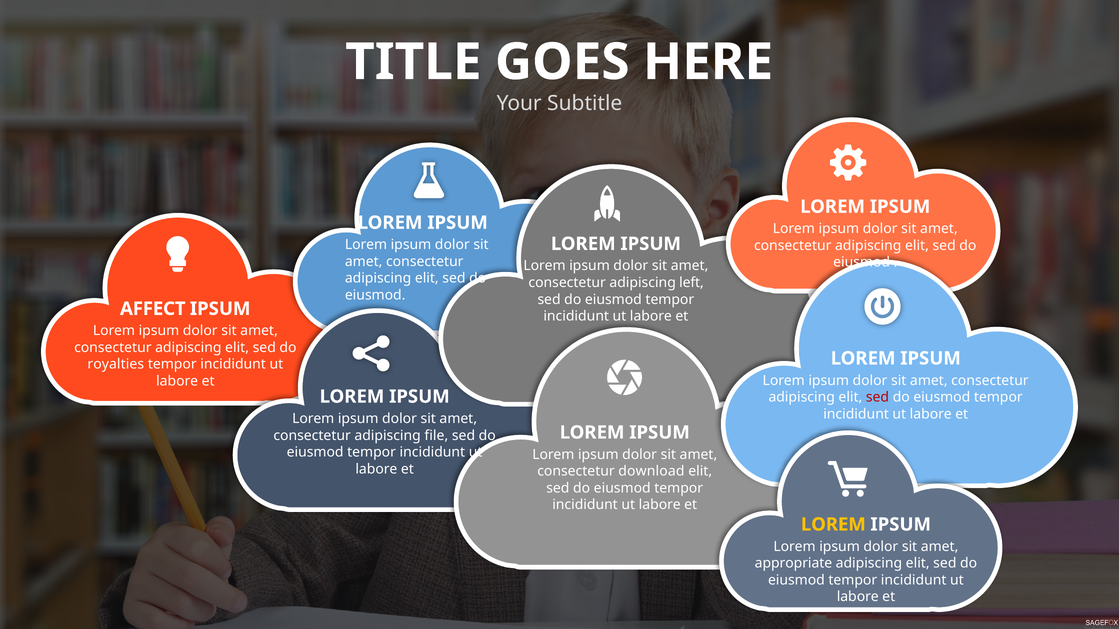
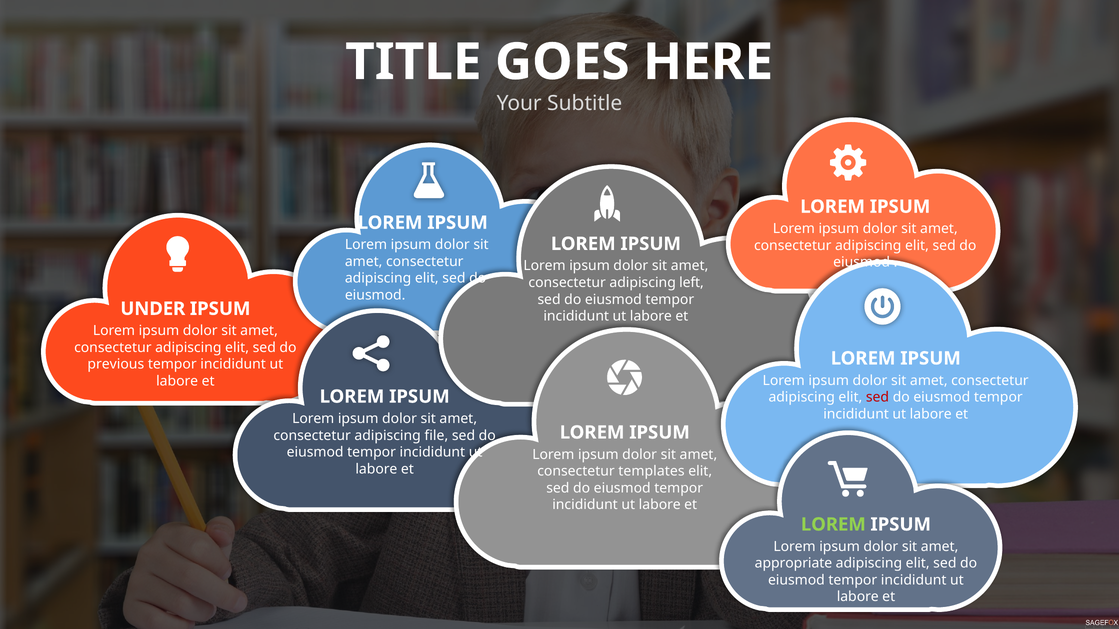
AFFECT: AFFECT -> UNDER (153, 309)
royalties: royalties -> previous (116, 365)
download: download -> templates (651, 472)
LOREM colour: yellow -> light green (833, 525)
